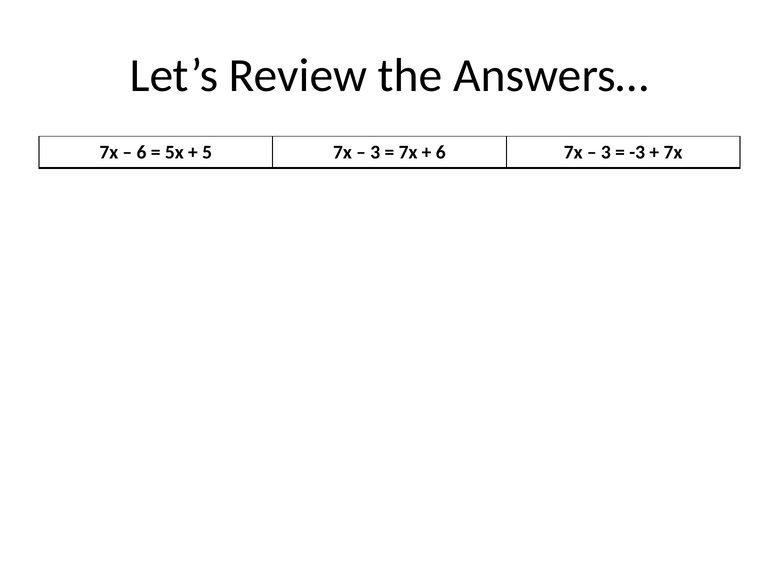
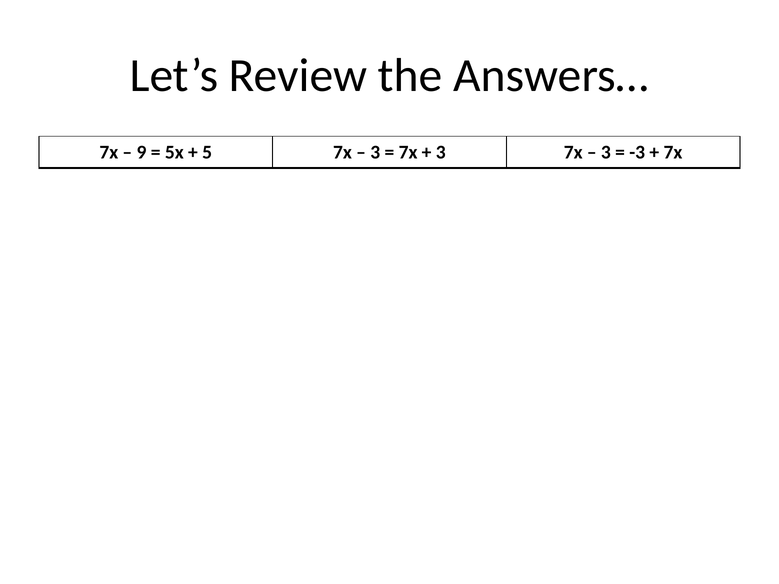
6: 6 -> 9 (142, 152)
6: 6 -> 3 (441, 152)
